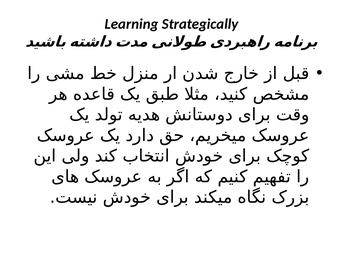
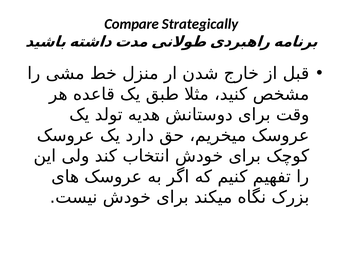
Learning: Learning -> Compare (132, 24)
